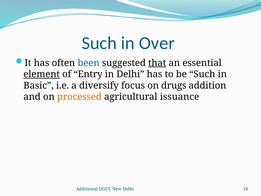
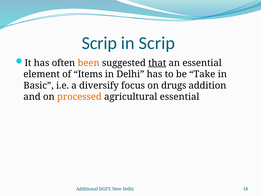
Such: Such -> Scrip (99, 43)
in Over: Over -> Scrip (157, 43)
been colour: blue -> orange (89, 63)
element underline: present -> none (42, 74)
Entry: Entry -> Items (88, 74)
be Such: Such -> Take (202, 74)
agricultural issuance: issuance -> essential (180, 97)
